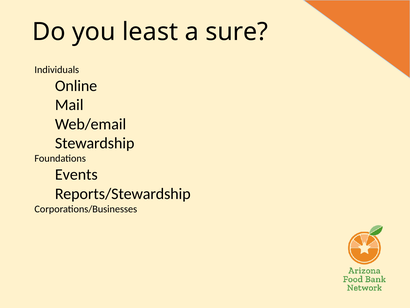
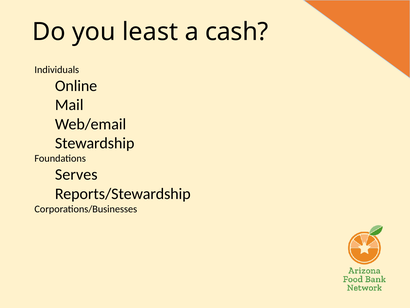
sure: sure -> cash (237, 32)
Events: Events -> Serves (76, 174)
